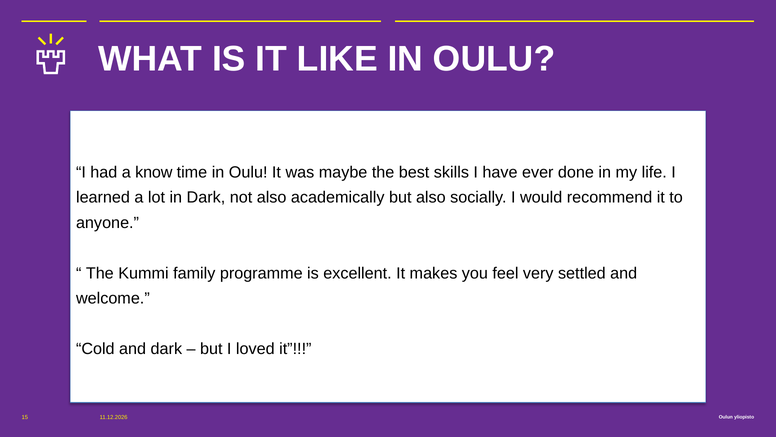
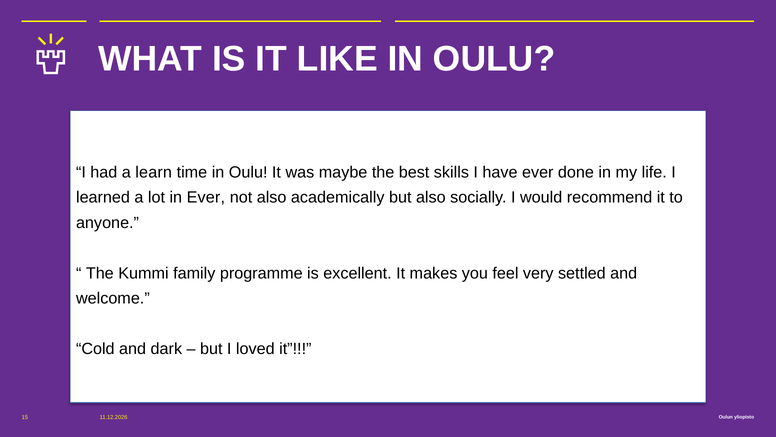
know: know -> learn (154, 172)
in Dark: Dark -> Ever (206, 197)
